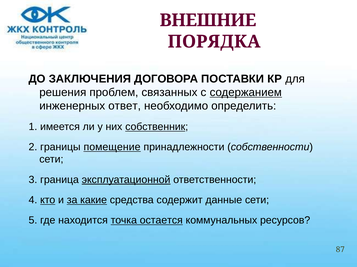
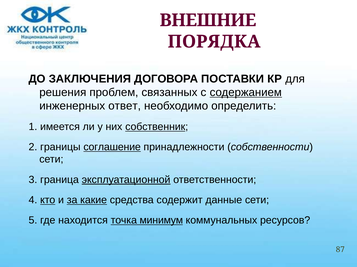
помещение: помещение -> соглашение (112, 147)
остается: остается -> минимум (161, 221)
